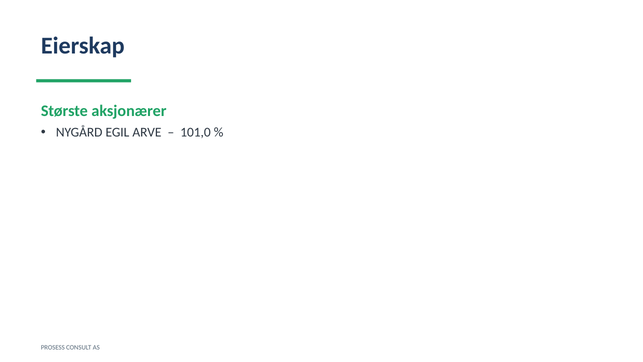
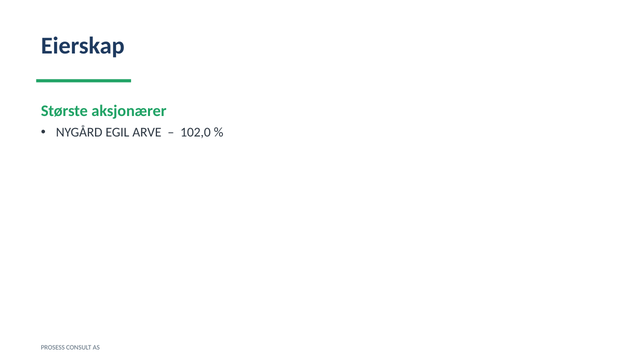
101,0: 101,0 -> 102,0 (196, 132)
